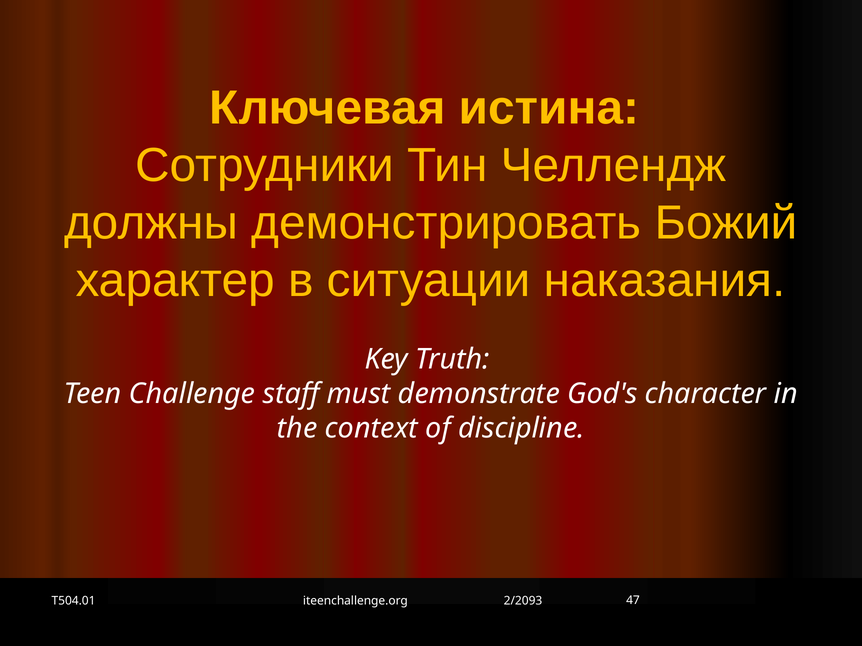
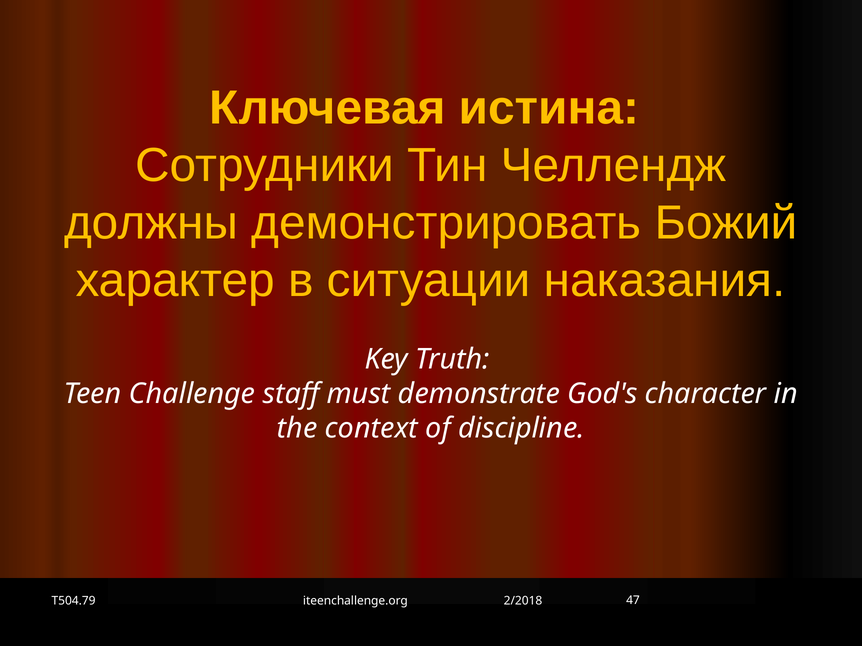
T504.01: T504.01 -> T504.79 (74, 601)
2/2093: 2/2093 -> 2/2018 (523, 601)
